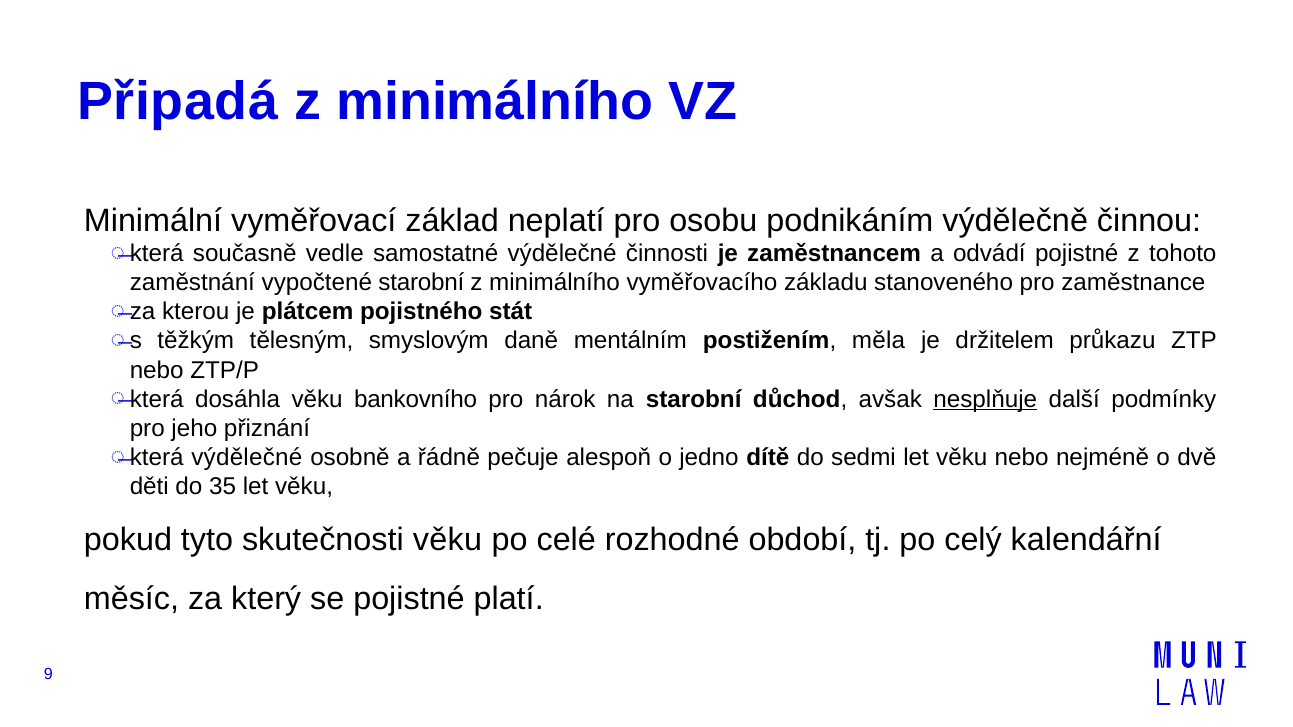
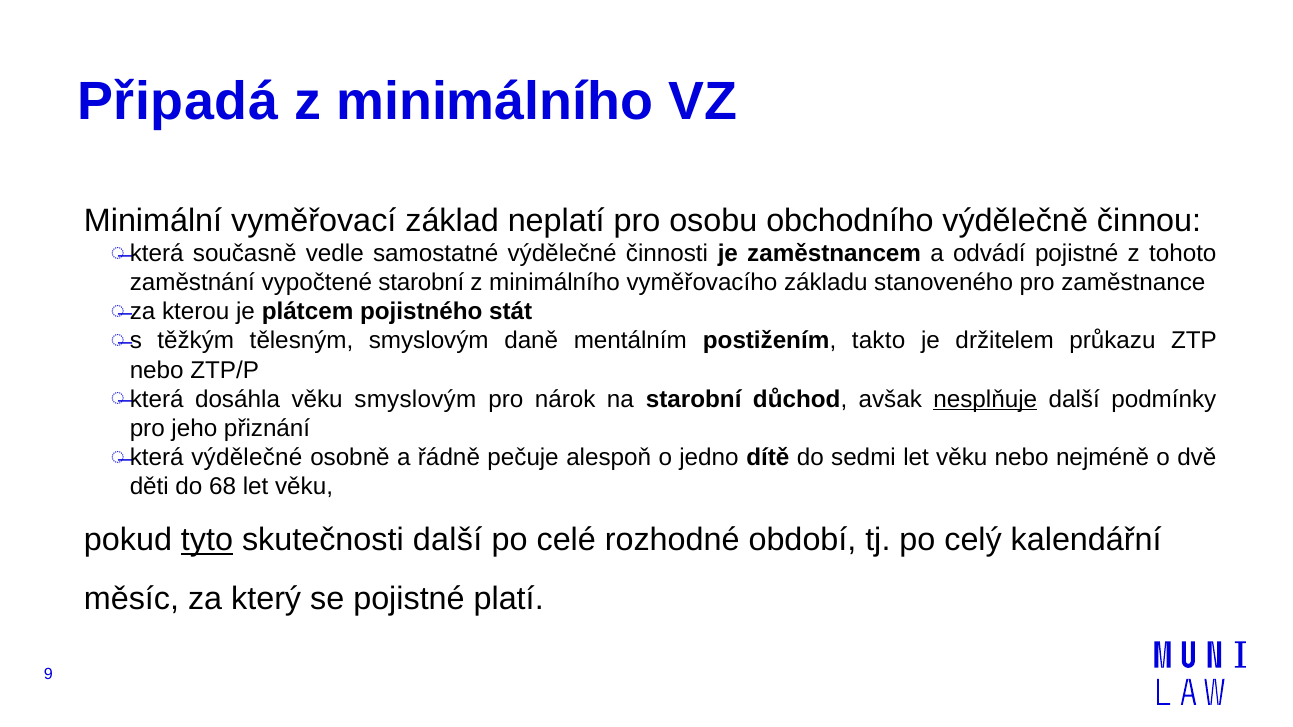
podnikáním: podnikáním -> obchodního (850, 221)
měla: měla -> takto (879, 341)
věku bankovního: bankovního -> smyslovým (415, 399)
35: 35 -> 68 (223, 487)
tyto underline: none -> present (207, 541)
skutečnosti věku: věku -> další (448, 541)
